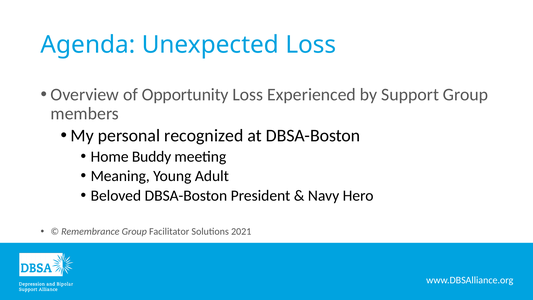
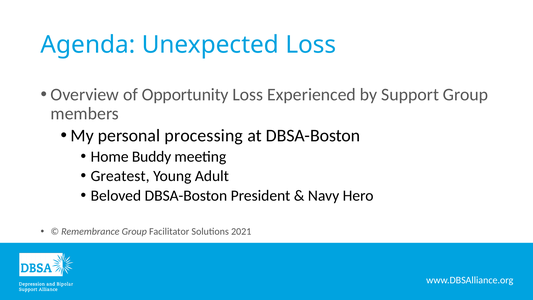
recognized: recognized -> processing (204, 136)
Meaning: Meaning -> Greatest (120, 176)
